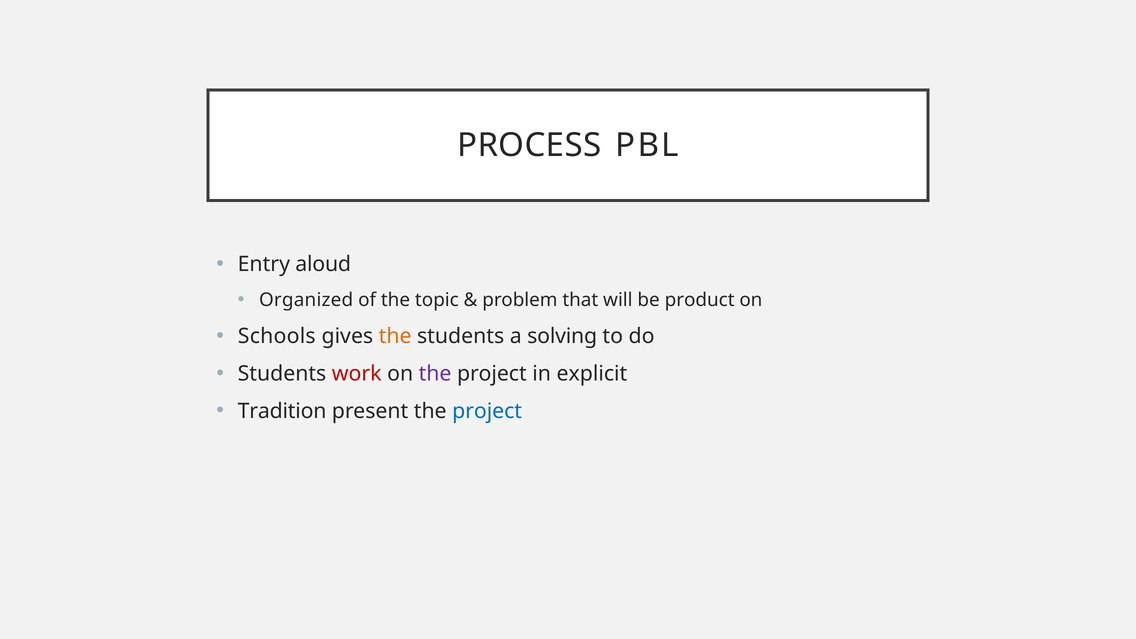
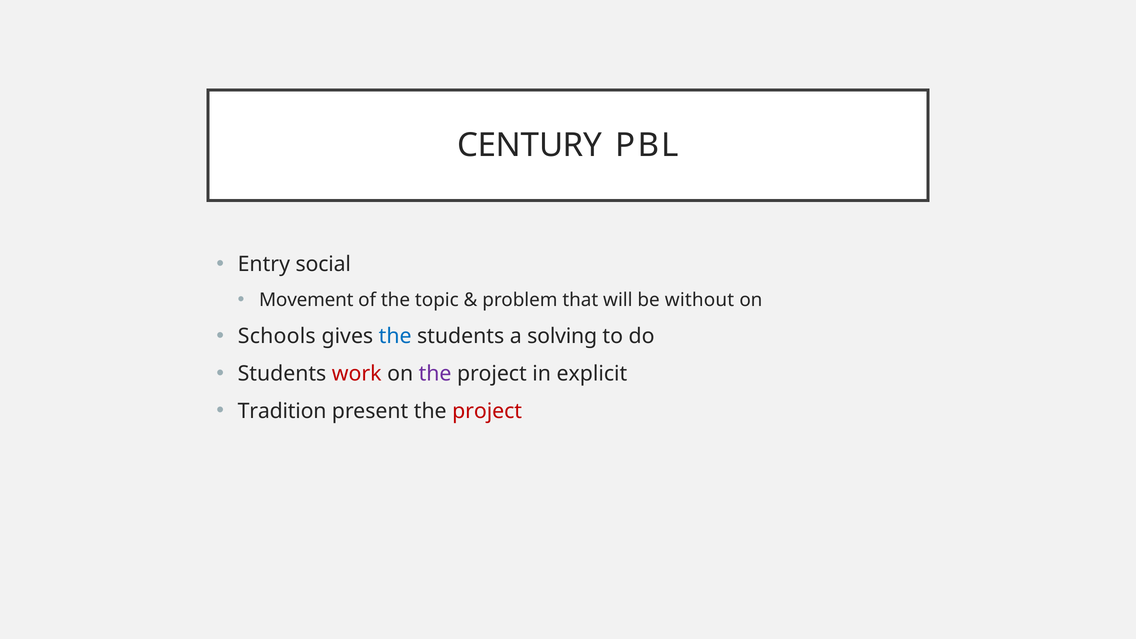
PROCESS: PROCESS -> CENTURY (530, 145)
aloud: aloud -> social (323, 264)
Organized: Organized -> Movement (306, 300)
product: product -> without (700, 300)
the colour: orange -> blue (395, 336)
project colour: blue -> red (487, 411)
